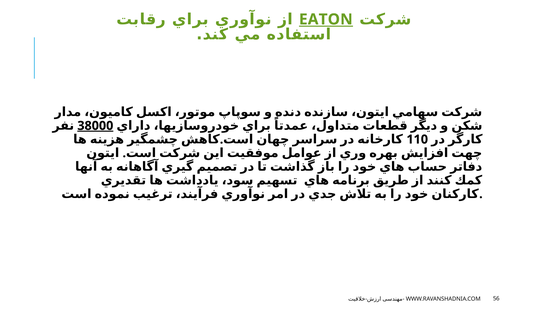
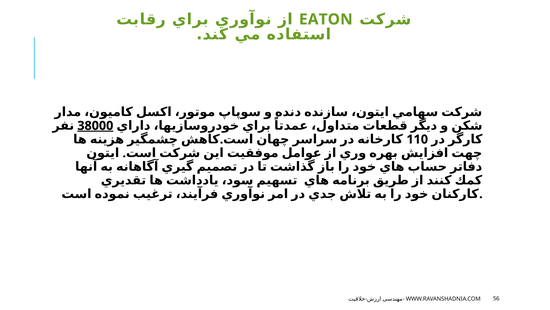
EATON underline: present -> none (326, 19)
